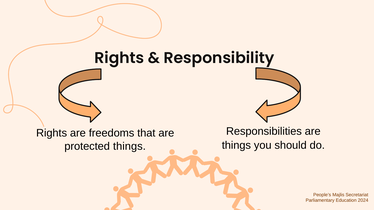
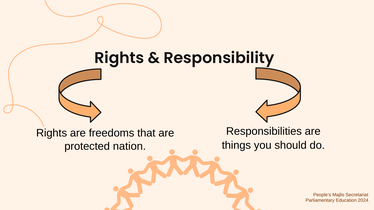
protected things: things -> nation (129, 146)
